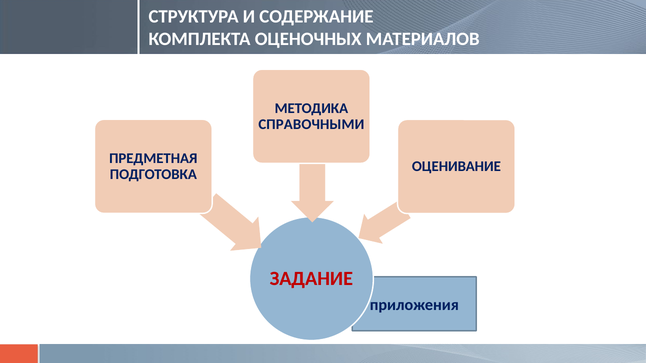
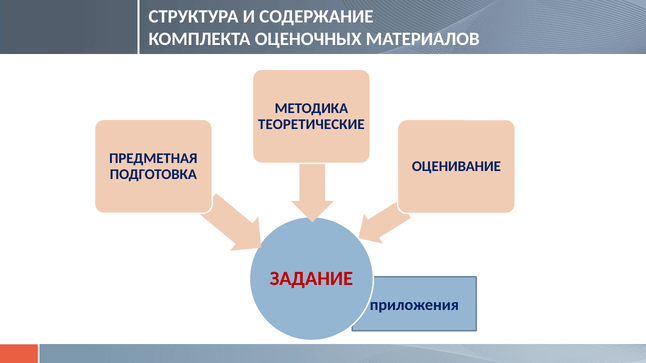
СПРАВОЧНЫМИ: СПРАВОЧНЫМИ -> ТЕОРЕТИЧЕСКИЕ (311, 124)
